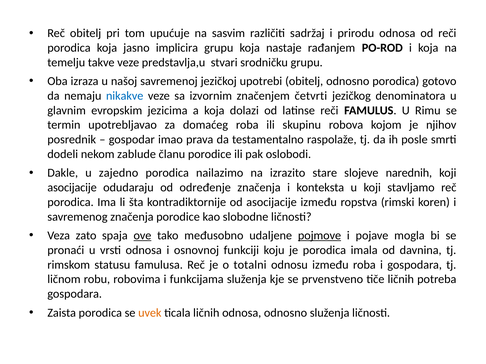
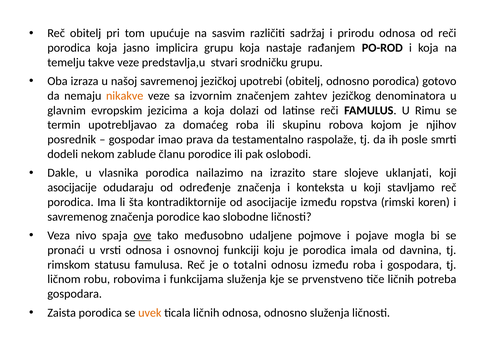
nikakve colour: blue -> orange (125, 96)
četvrti: četvrti -> zahtev (311, 96)
zajedno: zajedno -> vlasnika (119, 173)
narednih: narednih -> uklanjati (409, 173)
zato: zato -> nivo (86, 236)
pojmove underline: present -> none (320, 236)
